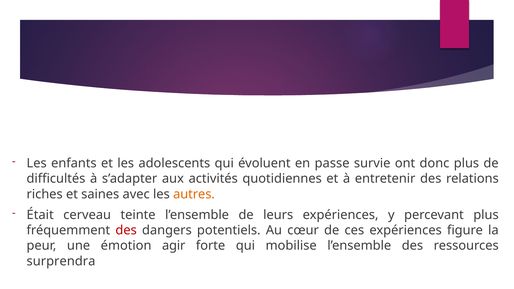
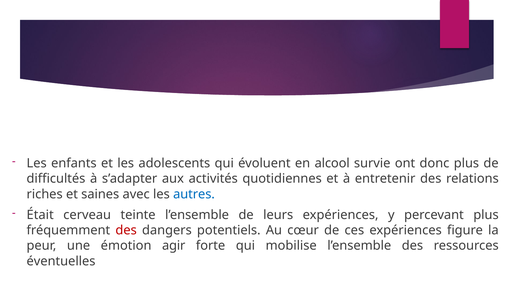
passe: passe -> alcool (332, 163)
autres colour: orange -> blue (194, 194)
surprendra: surprendra -> éventuelles (61, 261)
